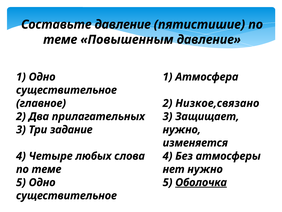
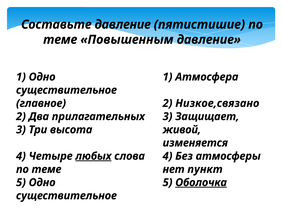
задание: задание -> высота (71, 129)
нужно: нужно -> живой (182, 129)
любых underline: none -> present (93, 156)
нет нужно: нужно -> пункт (205, 169)
